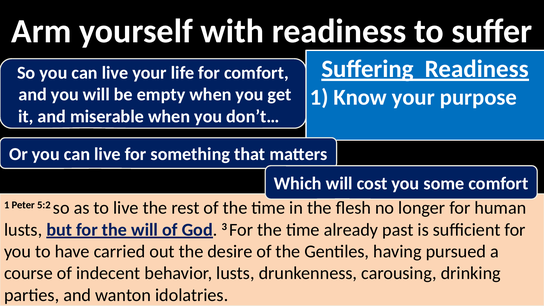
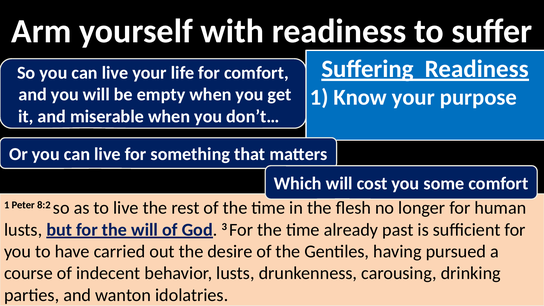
5:2: 5:2 -> 8:2 (44, 205)
